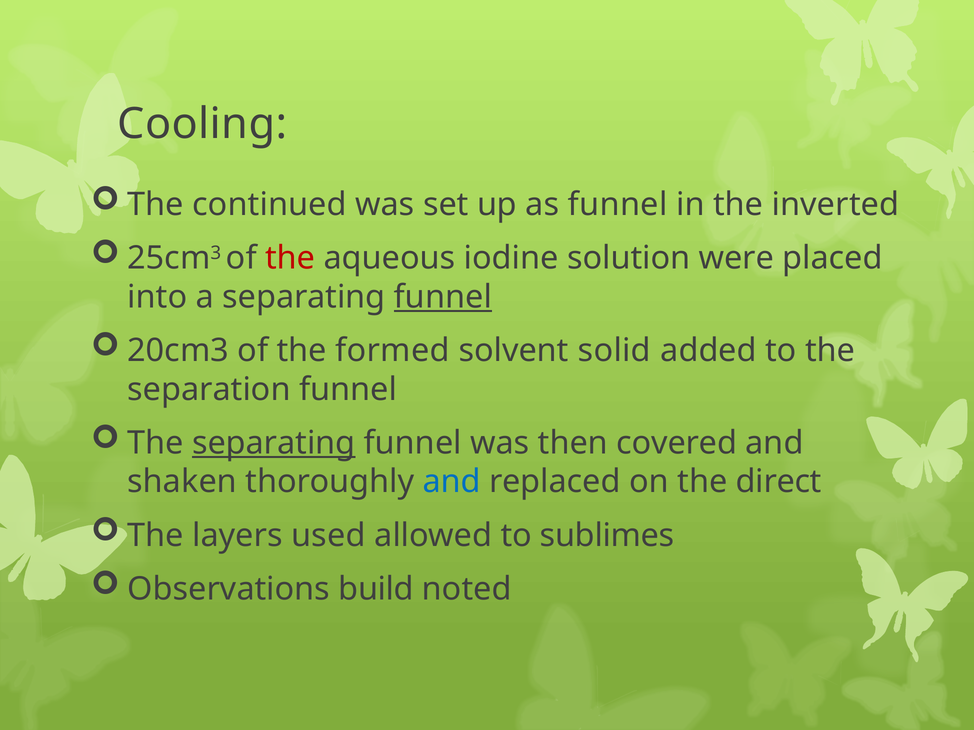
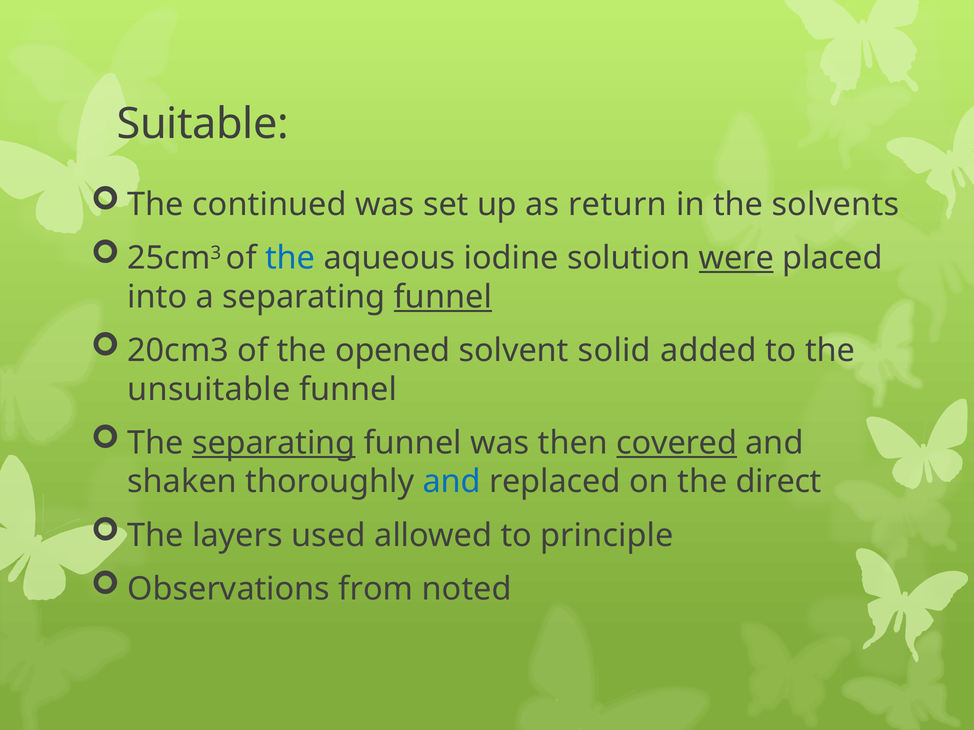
Cooling: Cooling -> Suitable (203, 124)
as funnel: funnel -> return (618, 205)
inverted: inverted -> solvents (835, 205)
the colour: red -> blue (290, 258)
were underline: none -> present (736, 258)
formed: formed -> opened (393, 351)
separation: separation -> unsuitable (209, 390)
covered underline: none -> present (677, 443)
sublimes: sublimes -> principle (607, 536)
build: build -> from (376, 589)
